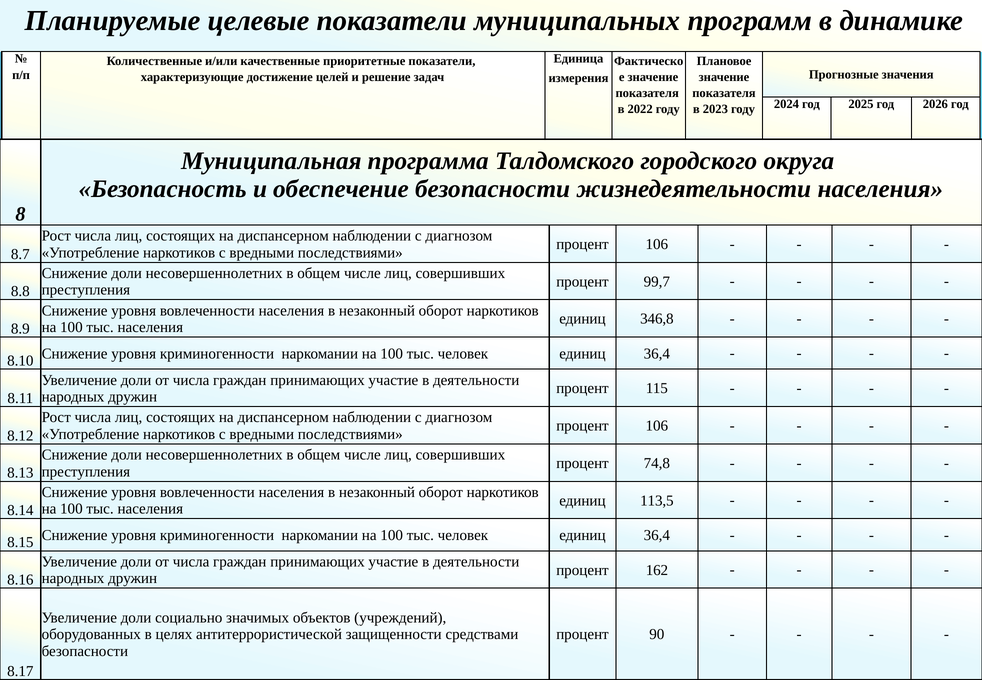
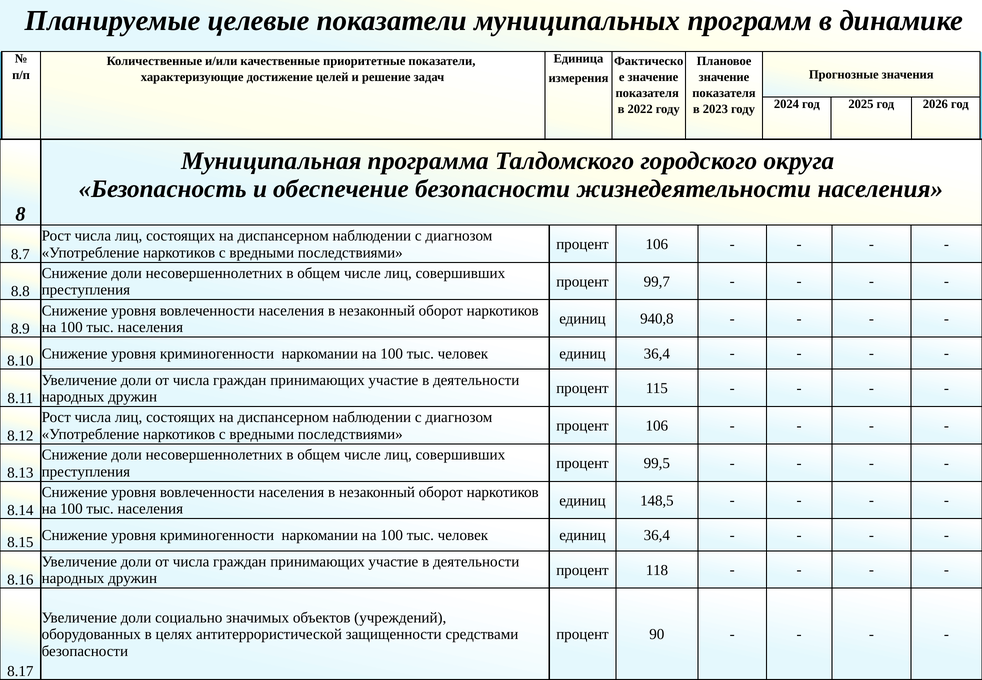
346,8: 346,8 -> 940,8 (657, 319)
74,8: 74,8 -> 99,5 (657, 463)
113,5: 113,5 -> 148,5 (657, 500)
162: 162 -> 118 (657, 570)
